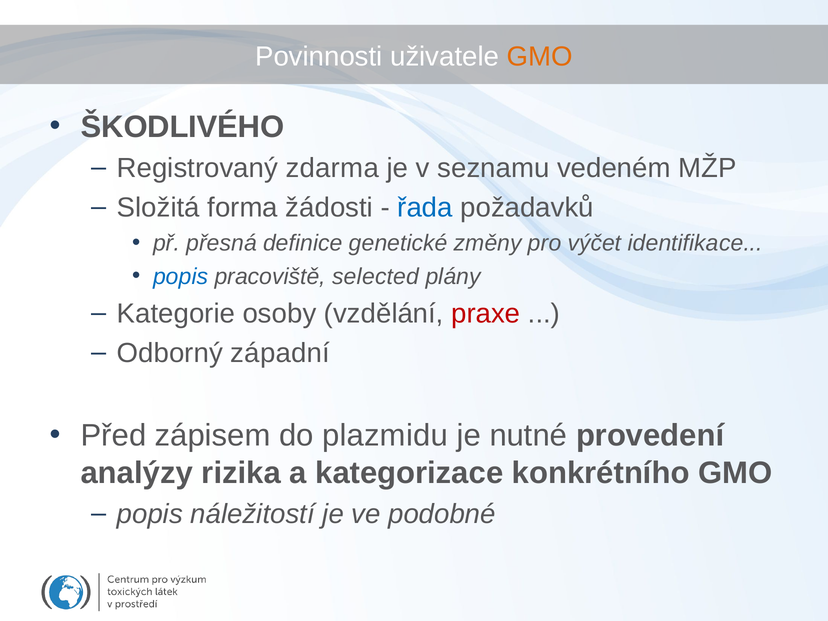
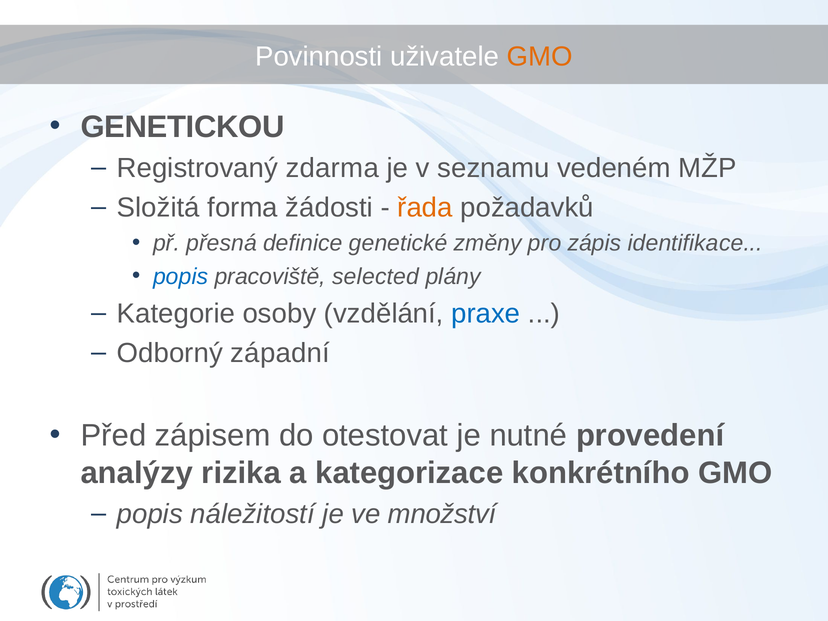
ŠKODLIVÉHO: ŠKODLIVÉHO -> GENETICKOU (183, 127)
řada colour: blue -> orange (425, 208)
výčet: výčet -> zápis (595, 243)
praxe colour: red -> blue (486, 314)
plazmidu: plazmidu -> otestovat (385, 436)
podobné: podobné -> množství (442, 514)
